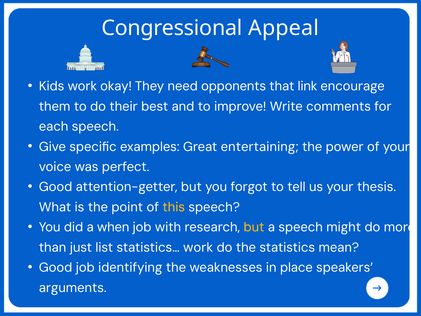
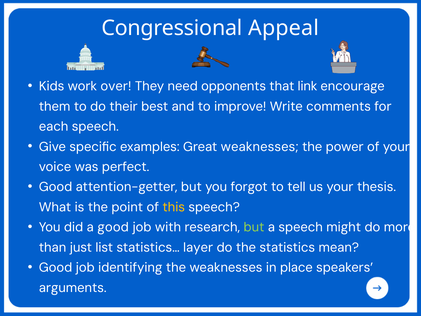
okay: okay -> over (116, 86)
Great entertaining: entertaining -> weaknesses (260, 147)
a when: when -> good (113, 227)
but colour: yellow -> light green (254, 227)
statistics… work: work -> layer (198, 247)
